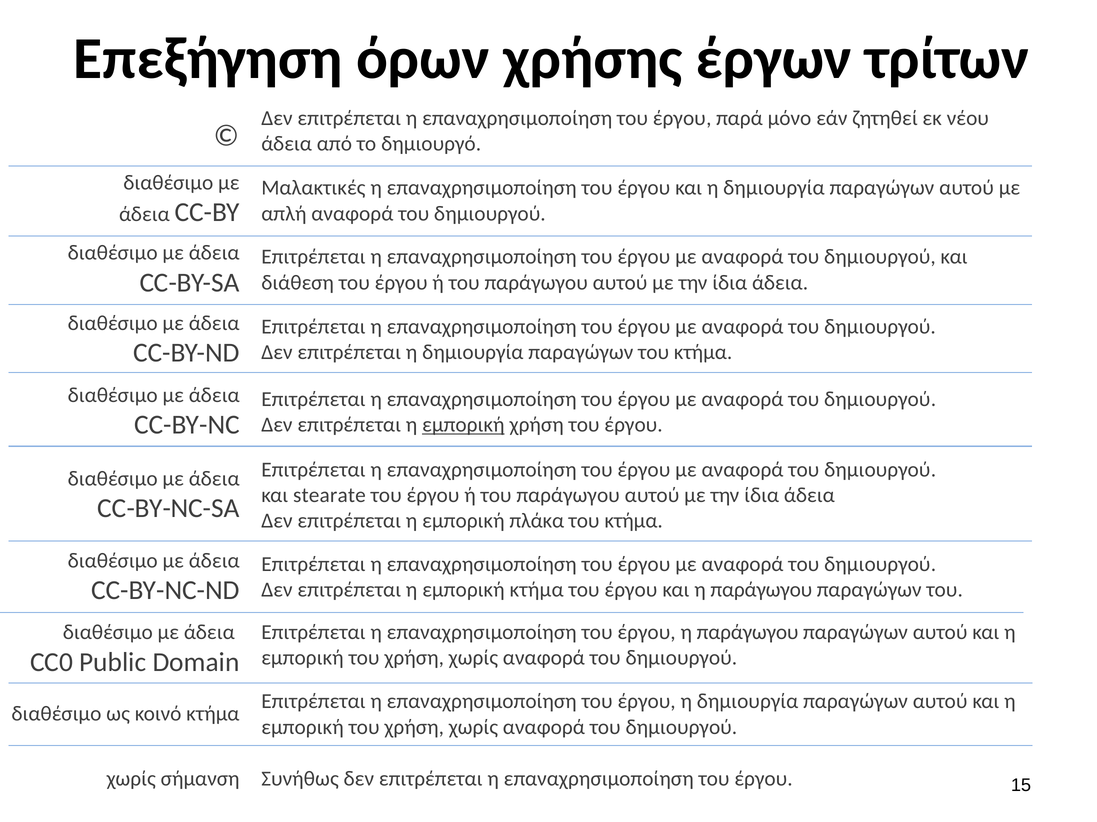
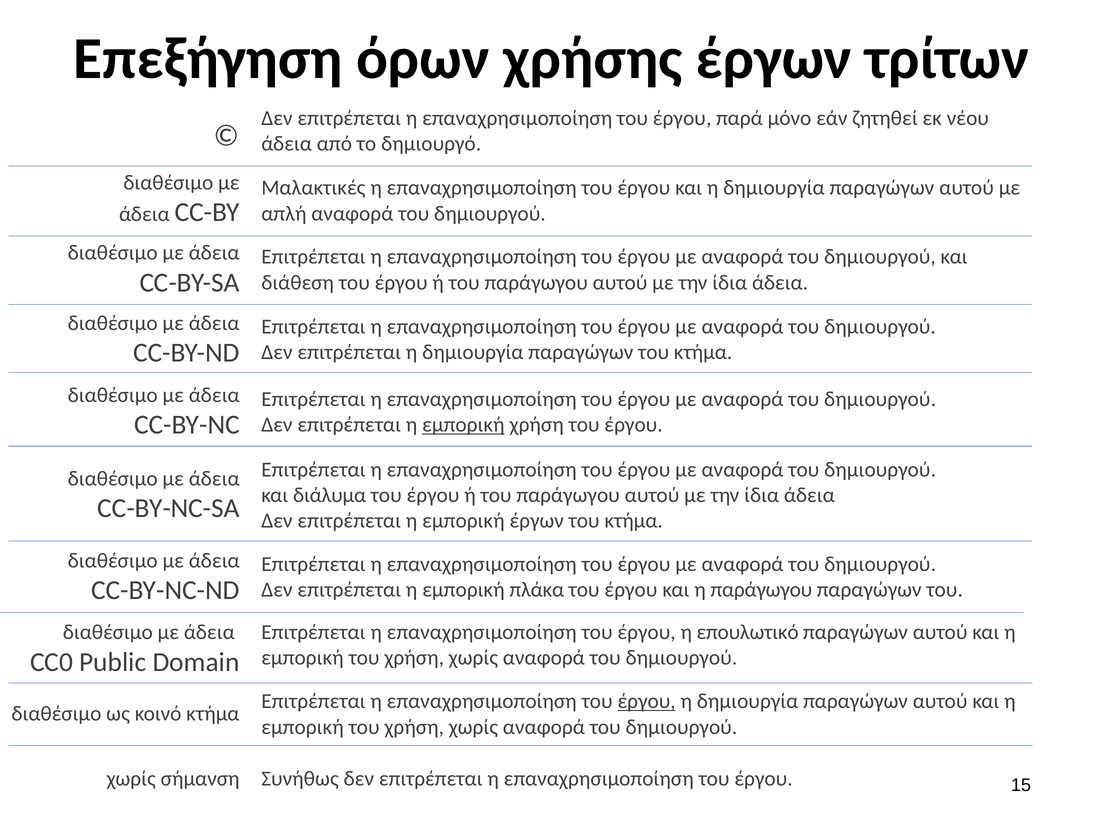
stearate: stearate -> διάλυμα (330, 496)
εμπορική πλάκα: πλάκα -> έργων (537, 521)
εμπορική κτήμα: κτήμα -> πλάκα (537, 590)
έργου η παράγωγου: παράγωγου -> επουλωτικό (748, 633)
έργου underline: none -> present (647, 702)
